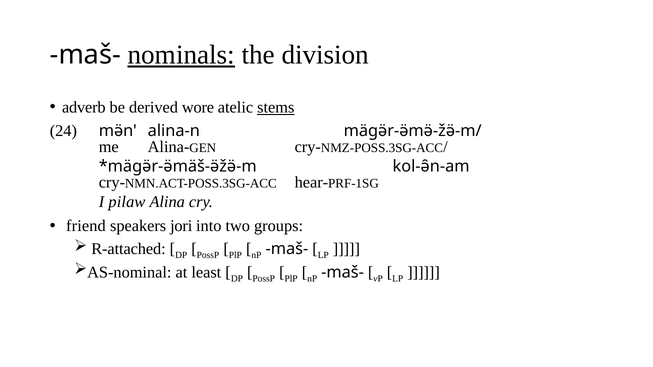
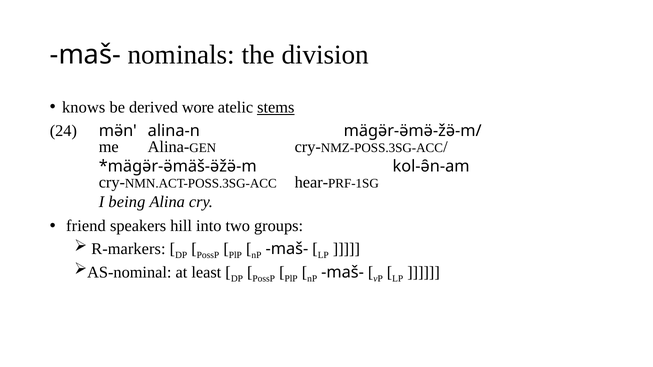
nominals underline: present -> none (181, 55)
adverb: adverb -> knows (84, 107)
pilaw: pilaw -> being (127, 202)
jori: jori -> hill (181, 226)
R-attached: R-attached -> R-markers (128, 249)
